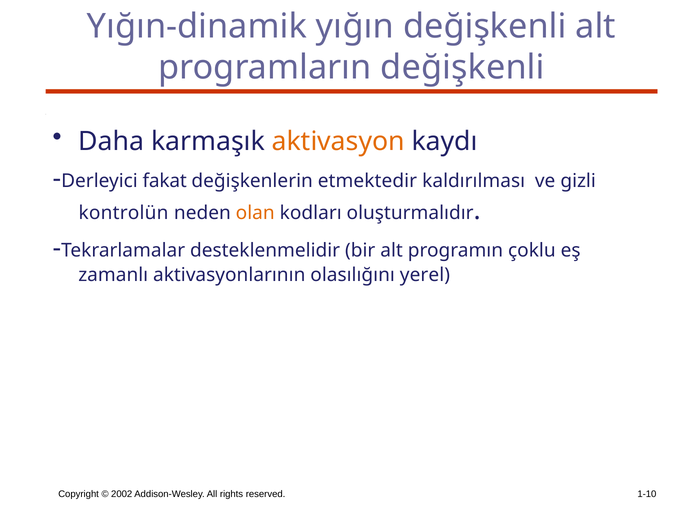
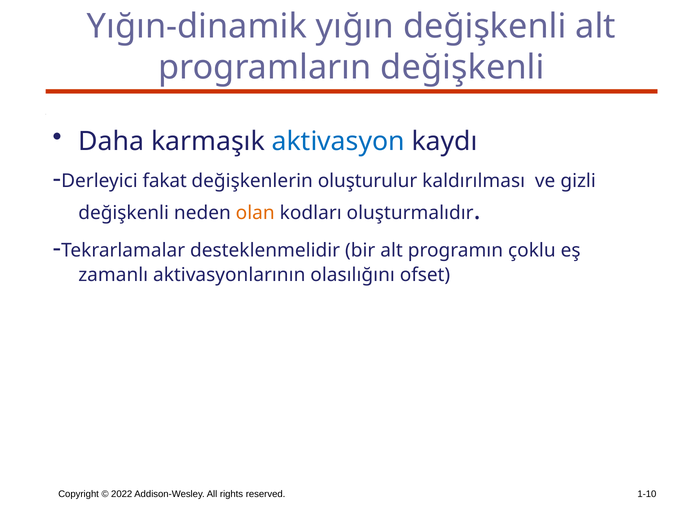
aktivasyon colour: orange -> blue (338, 141)
etmektedir: etmektedir -> oluşturulur (368, 181)
kontrolün: kontrolün -> değişkenli (124, 213)
yerel: yerel -> ofset (425, 275)
2002: 2002 -> 2022 (122, 495)
